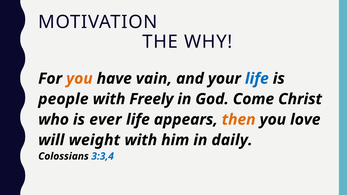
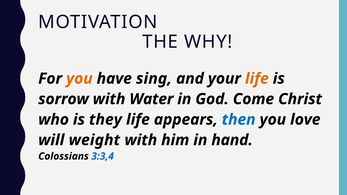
vain: vain -> sing (154, 79)
life colour: blue -> orange (257, 79)
people: people -> sorrow (64, 99)
Freely: Freely -> Water (151, 99)
ever: ever -> they (105, 120)
then colour: orange -> blue (239, 120)
daily: daily -> hand (232, 140)
